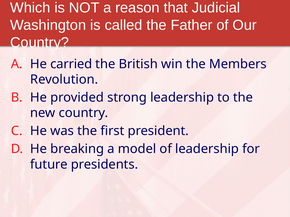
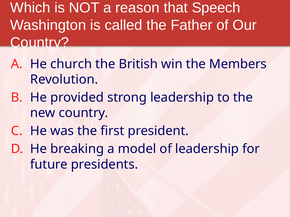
Judicial: Judicial -> Speech (216, 8)
carried: carried -> church (71, 64)
